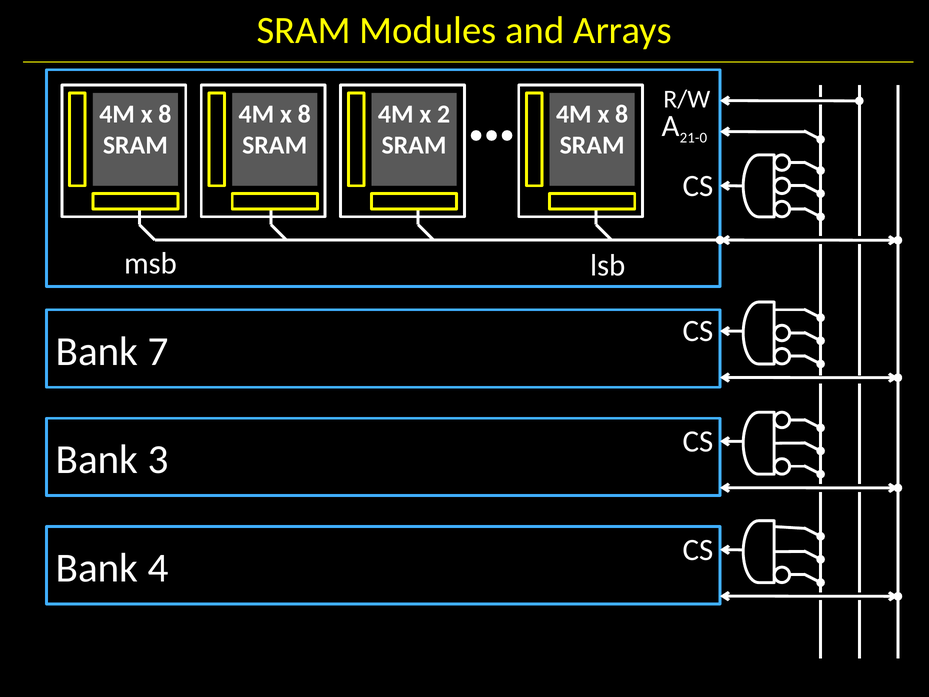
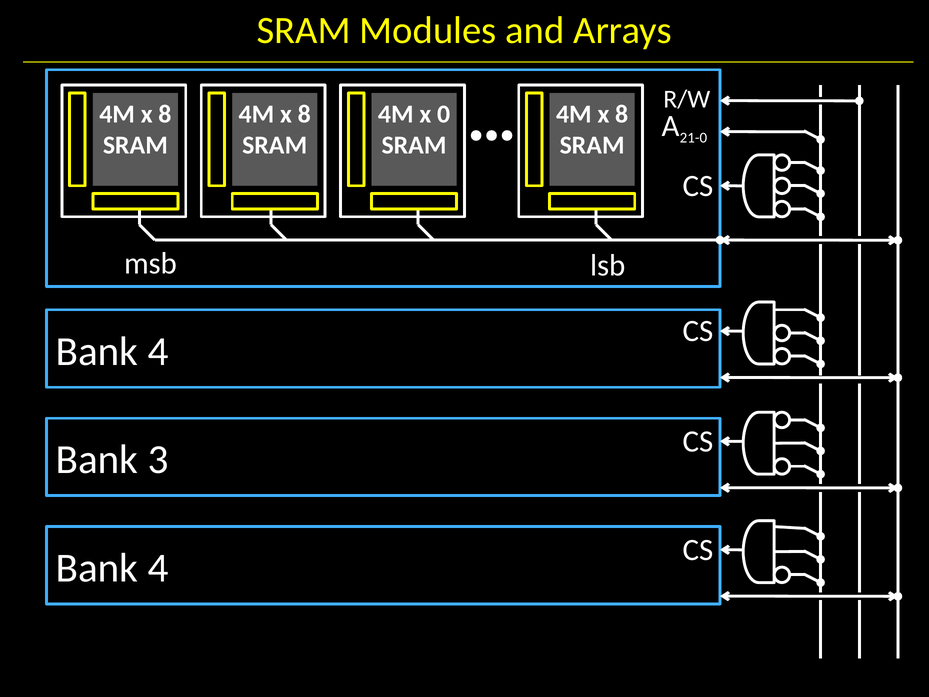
2: 2 -> 0 (444, 114)
7: 7 -> 4 (158, 351)
